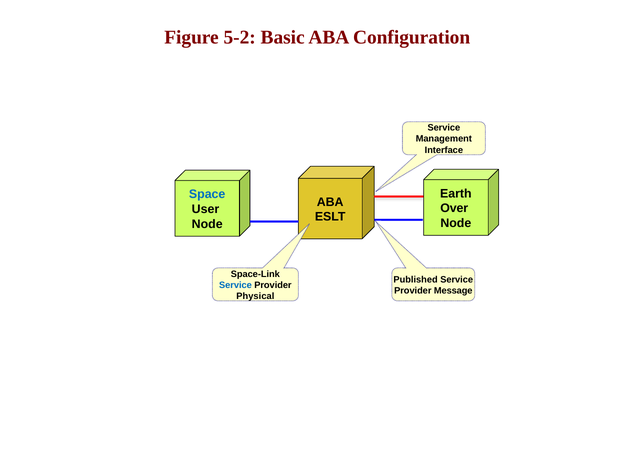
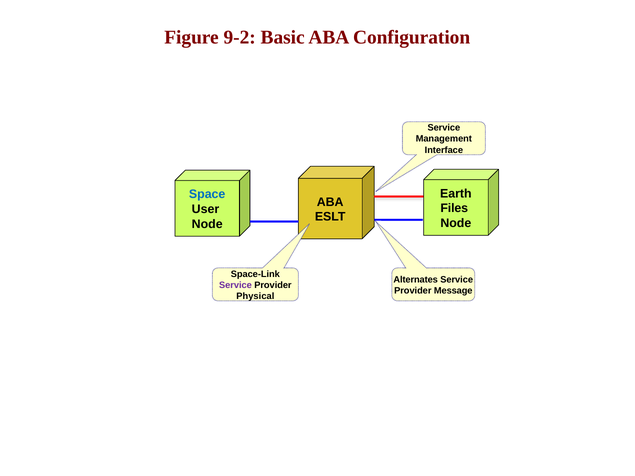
5-2: 5-2 -> 9-2 (240, 37)
Over: Over -> Files (454, 208)
Published: Published -> Alternates (416, 280)
Service colour: blue -> purple (235, 285)
